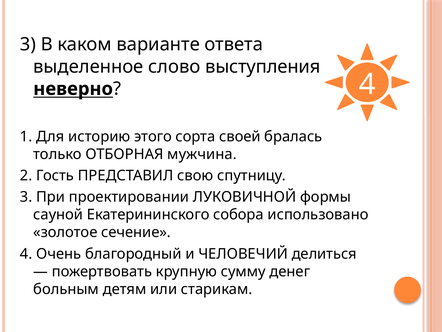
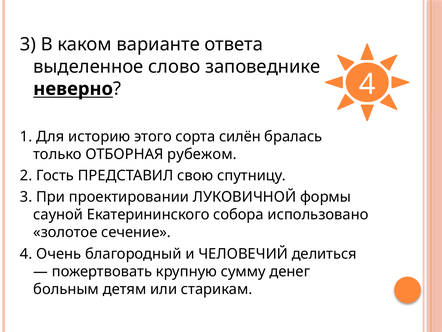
выступления: выступления -> заповеднике (263, 67)
своей: своей -> силён (240, 136)
мужчина: мужчина -> рубежом (202, 154)
